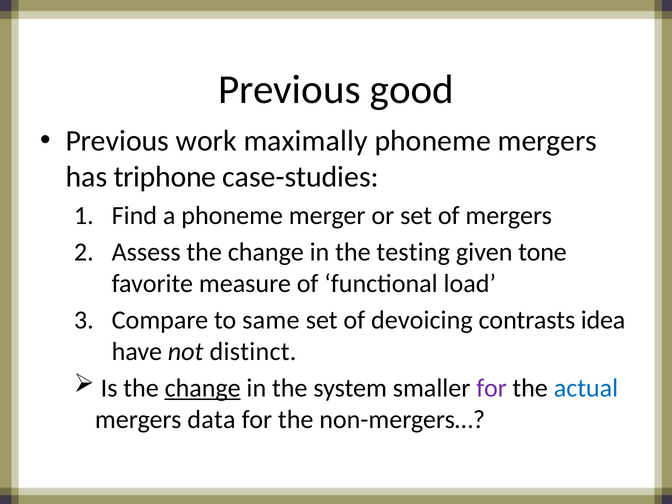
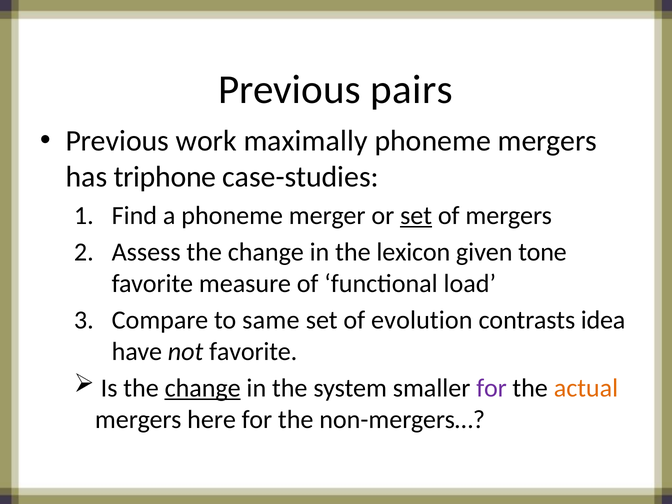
good: good -> pairs (412, 90)
set underline: none -> present (416, 215)
testing: testing -> lexicon (413, 252)
devoicing: devoicing -> evolution (422, 320)
not distinct: distinct -> favorite (253, 351)
actual colour: blue -> orange (586, 388)
data: data -> here (212, 419)
